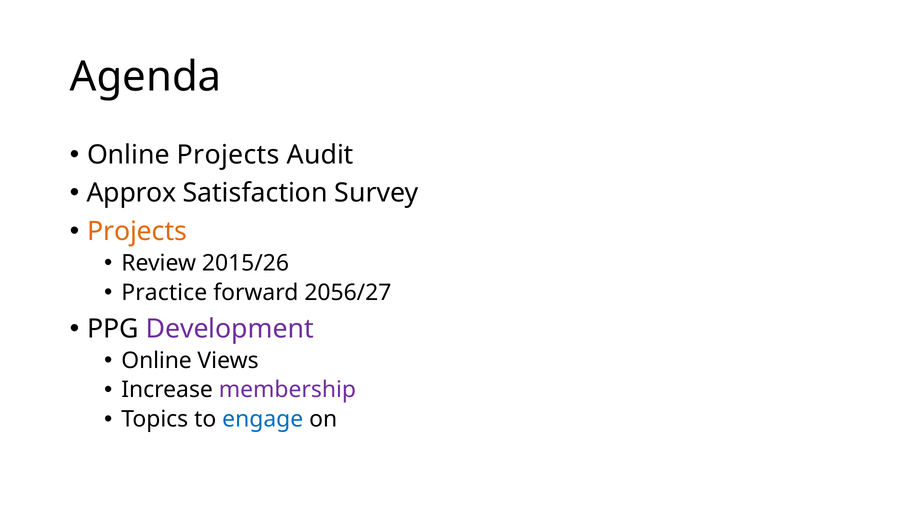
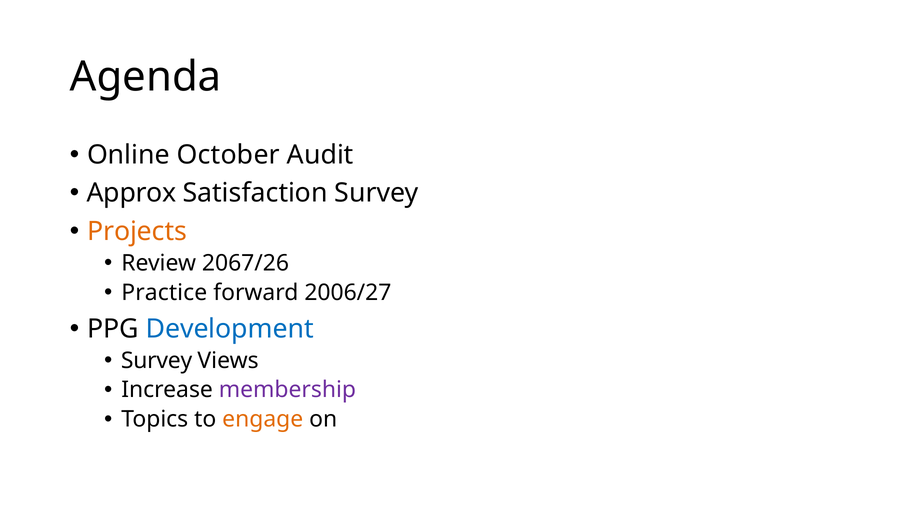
Online Projects: Projects -> October (228, 155)
2015/26: 2015/26 -> 2067/26 (245, 263)
2056/27: 2056/27 -> 2006/27 (348, 293)
Development colour: purple -> blue (230, 329)
Online: Online -> Survey (157, 361)
engage colour: blue -> orange (263, 420)
